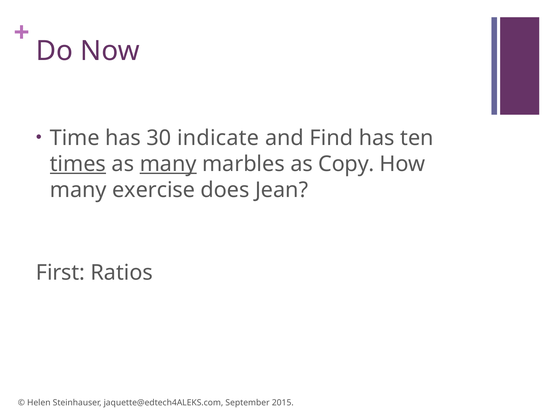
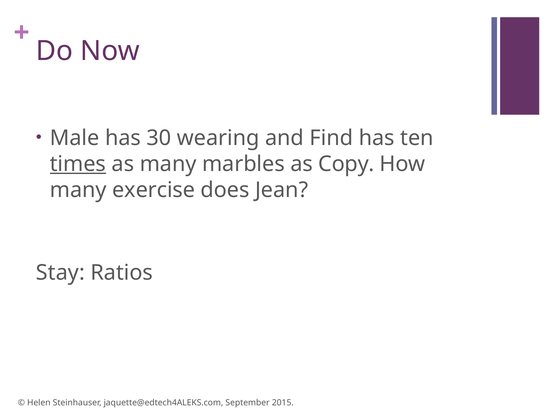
Time: Time -> Male (75, 138)
indicate: indicate -> wearing (218, 138)
many underline: present -> none (168, 164)
First: First -> Stay (60, 273)
